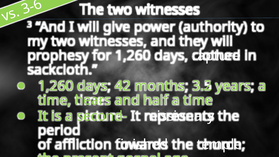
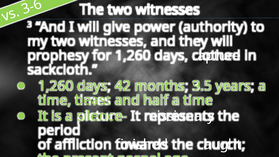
3.2: 3.2 -> 9.5 (202, 86)
hears: hears -> beast (93, 100)
second-: second- -> silence- (102, 116)
temple: temple -> caught (221, 144)
